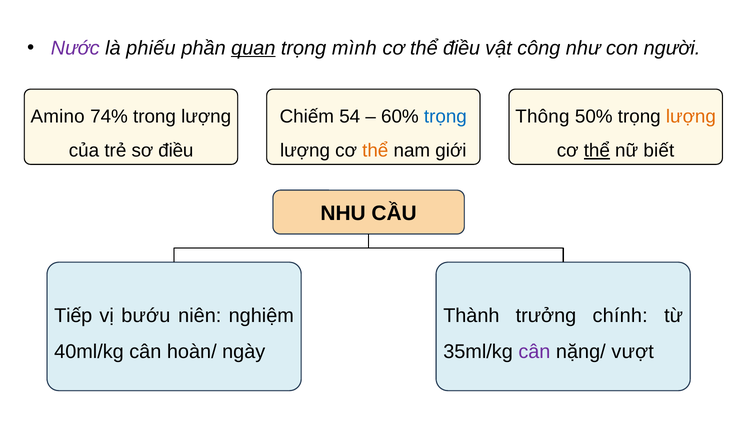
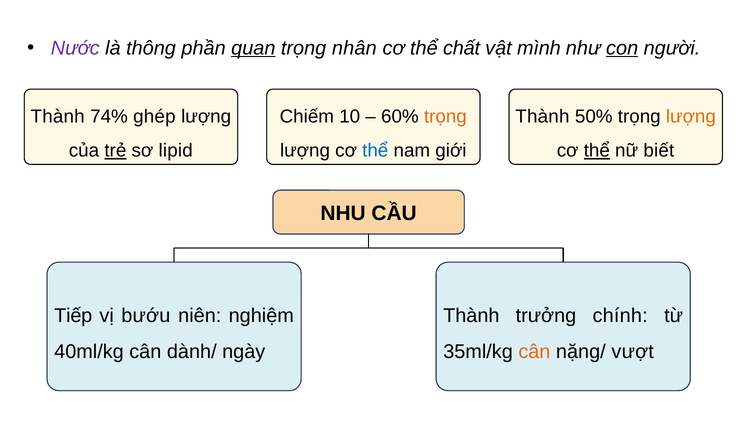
phiếu: phiếu -> thông (151, 48)
mình: mình -> nhân (354, 48)
thể điều: điều -> chất (462, 48)
công: công -> mình (539, 48)
con underline: none -> present (622, 48)
Amino: Amino -> Thành (58, 117)
trong: trong -> ghép (154, 117)
54: 54 -> 10 (350, 117)
trọng colour: blue -> orange (445, 117)
Thông: Thông -> Thành (542, 117)
trẻ underline: none -> present (115, 151)
sơ điều: điều -> lipid (176, 151)
thể colour: orange -> blue (375, 151)
hoàn/: hoàn/ -> dành/ (192, 352)
cân colour: purple -> orange (534, 352)
